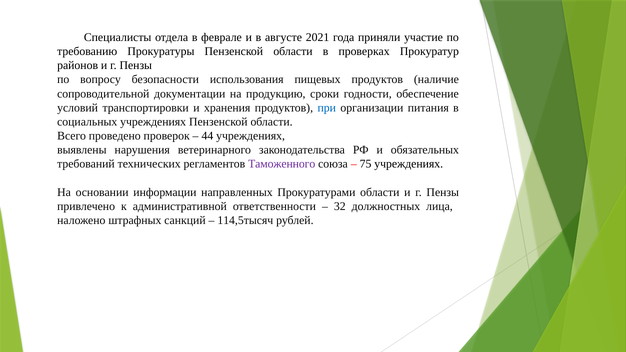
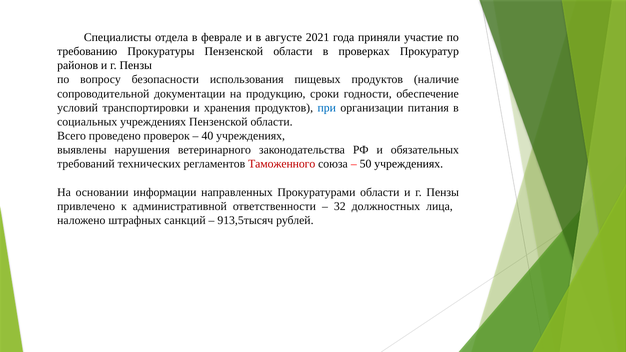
44: 44 -> 40 (207, 136)
Таможенного colour: purple -> red (282, 164)
75: 75 -> 50 (366, 164)
114,5тысяч: 114,5тысяч -> 913,5тысяч (245, 220)
